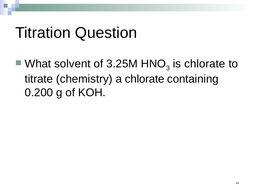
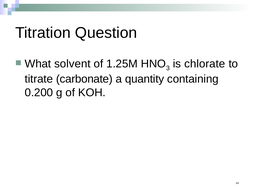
3.25M: 3.25M -> 1.25M (122, 64)
chemistry: chemistry -> carbonate (84, 79)
a chlorate: chlorate -> quantity (145, 79)
